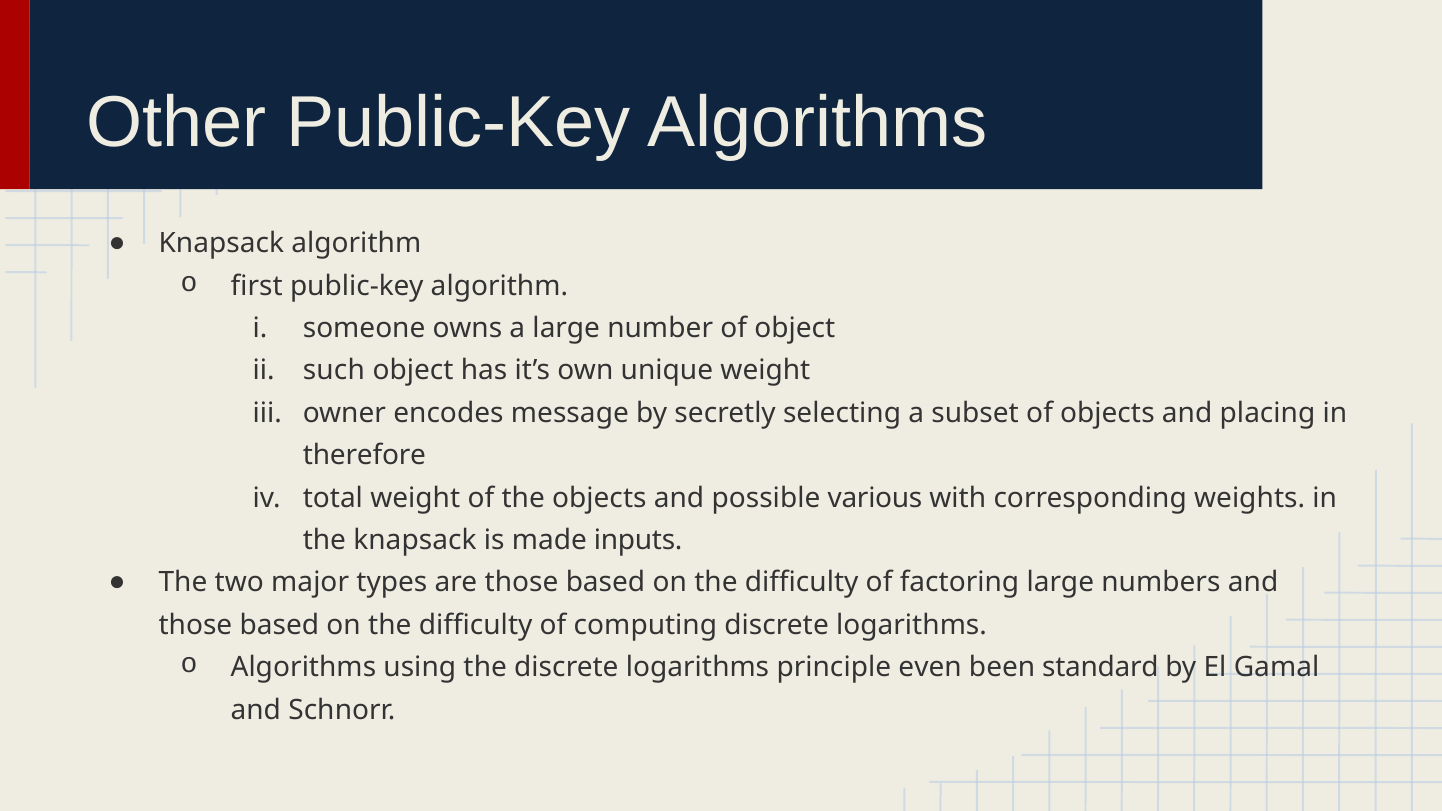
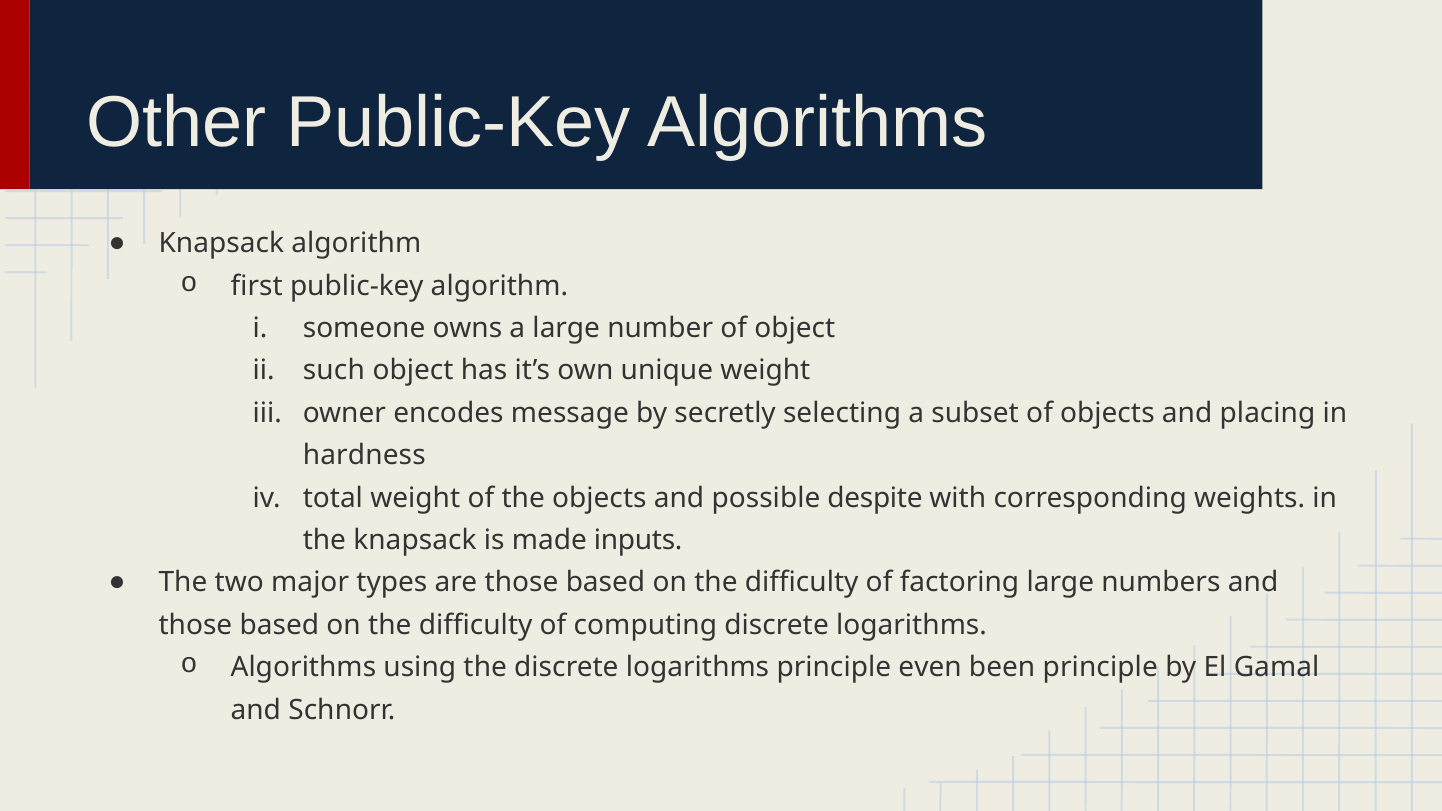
therefore: therefore -> hardness (364, 456)
various: various -> despite (875, 498)
been standard: standard -> principle (1100, 668)
